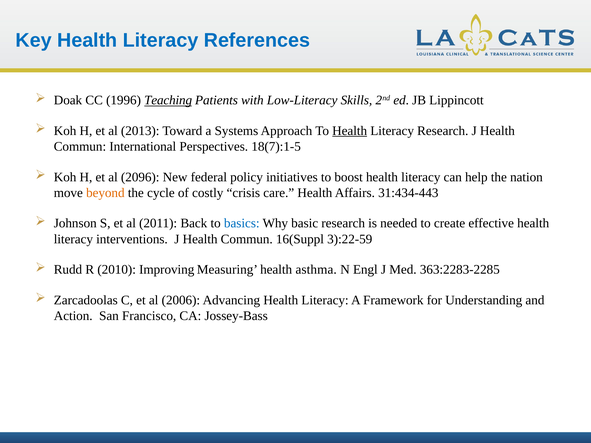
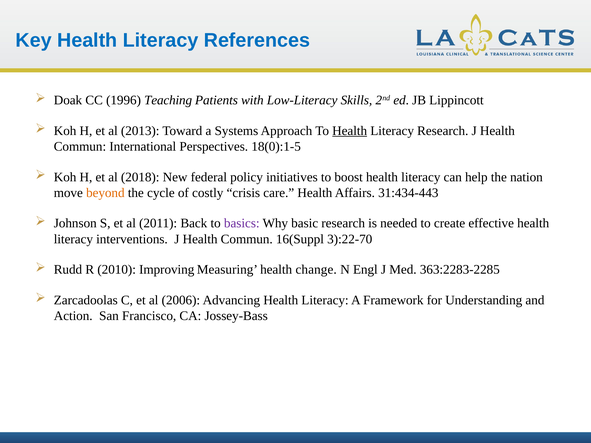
Teaching underline: present -> none (168, 100)
18(7):1-5: 18(7):1-5 -> 18(0):1-5 (276, 147)
2096: 2096 -> 2018 (140, 177)
basics colour: blue -> purple (242, 223)
3):22-59: 3):22-59 -> 3):22-70 (350, 239)
asthma: asthma -> change (316, 270)
